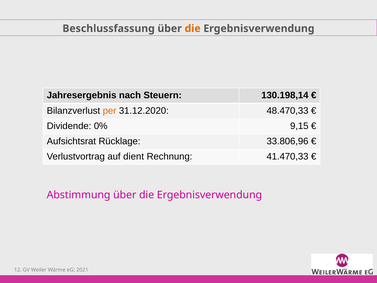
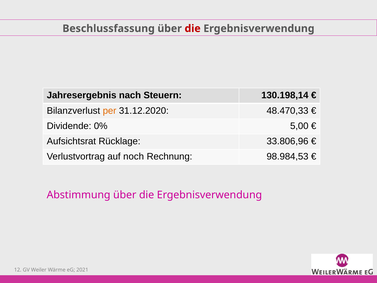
die colour: orange -> red (193, 29)
9,15: 9,15 -> 5,00 (299, 126)
dient: dient -> noch (134, 156)
41.470,33: 41.470,33 -> 98.984,53 (287, 156)
